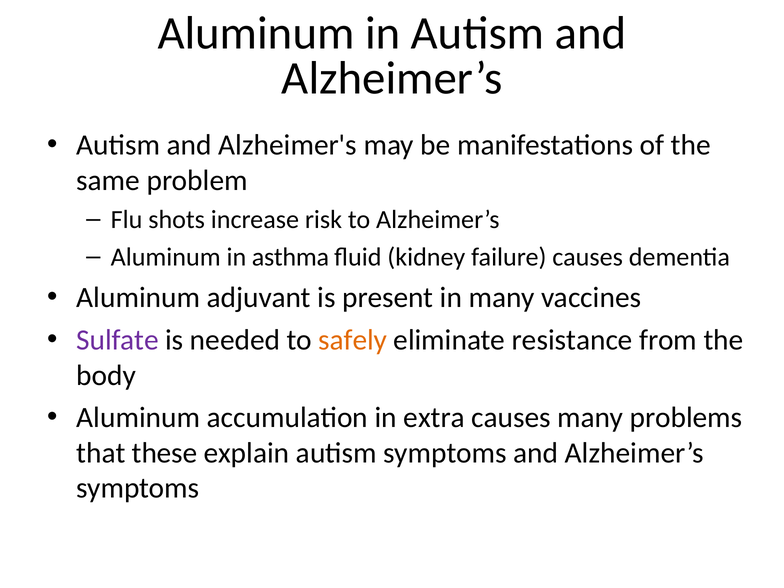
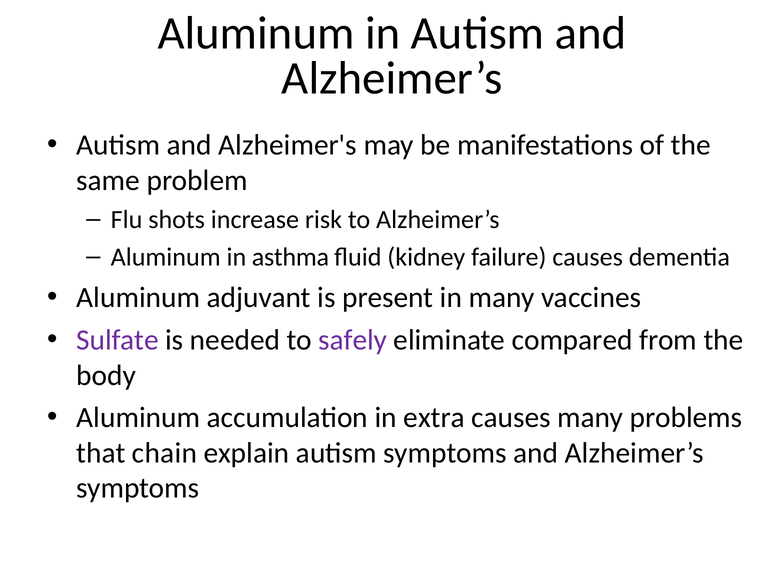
safely colour: orange -> purple (353, 340)
resistance: resistance -> compared (572, 340)
these: these -> chain (165, 453)
